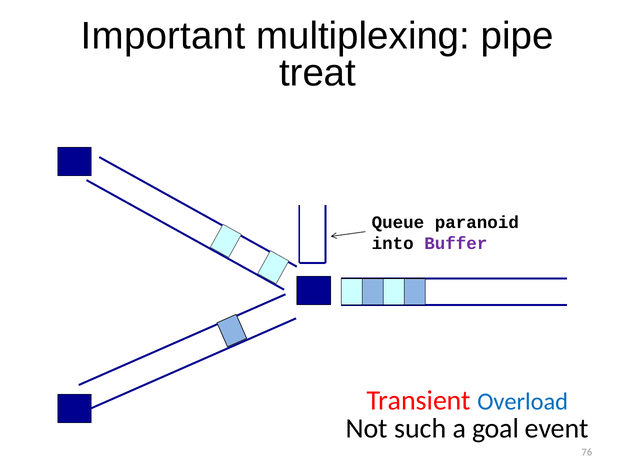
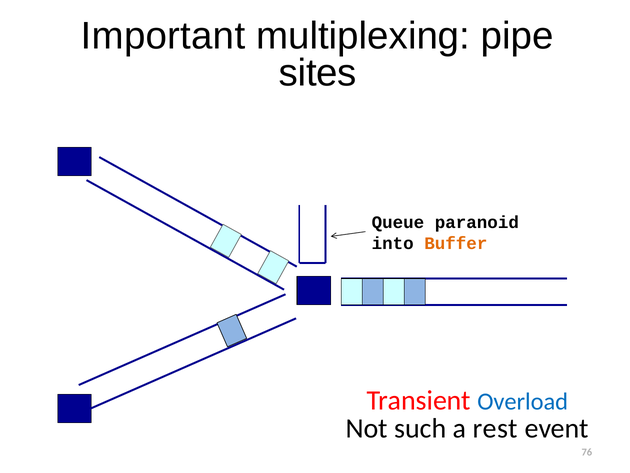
treat: treat -> sites (318, 73)
Buffer colour: purple -> orange (456, 243)
goal: goal -> rest (495, 428)
